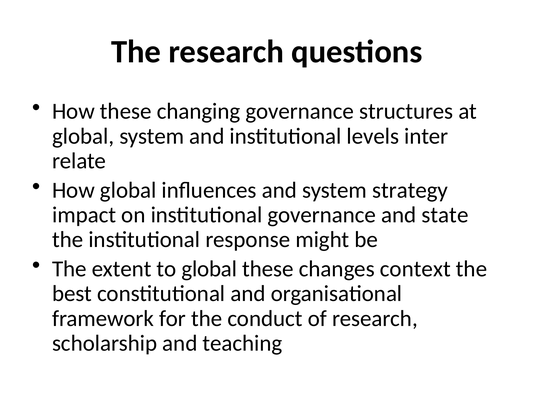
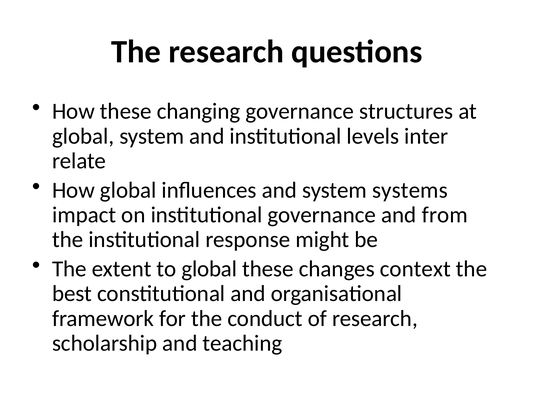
strategy: strategy -> systems (410, 190)
state: state -> from (445, 215)
